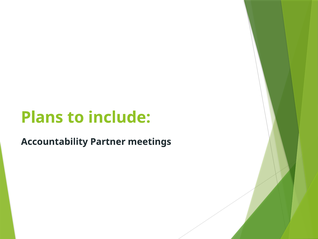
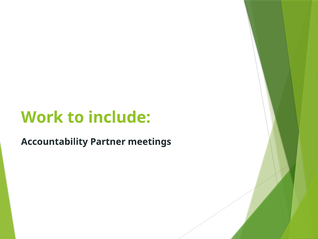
Plans: Plans -> Work (42, 117)
